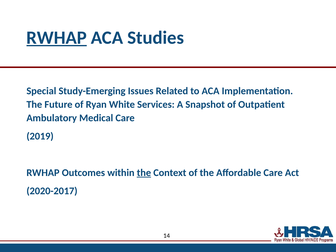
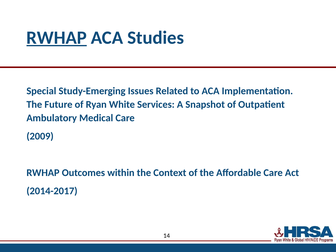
2019: 2019 -> 2009 (40, 136)
the underline: present -> none (144, 173)
2020-2017: 2020-2017 -> 2014-2017 (52, 191)
